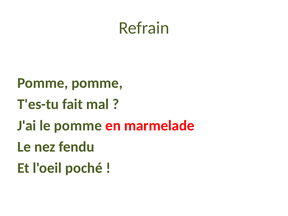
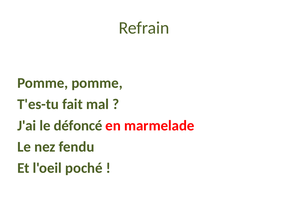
le pomme: pomme -> défoncé (78, 126)
